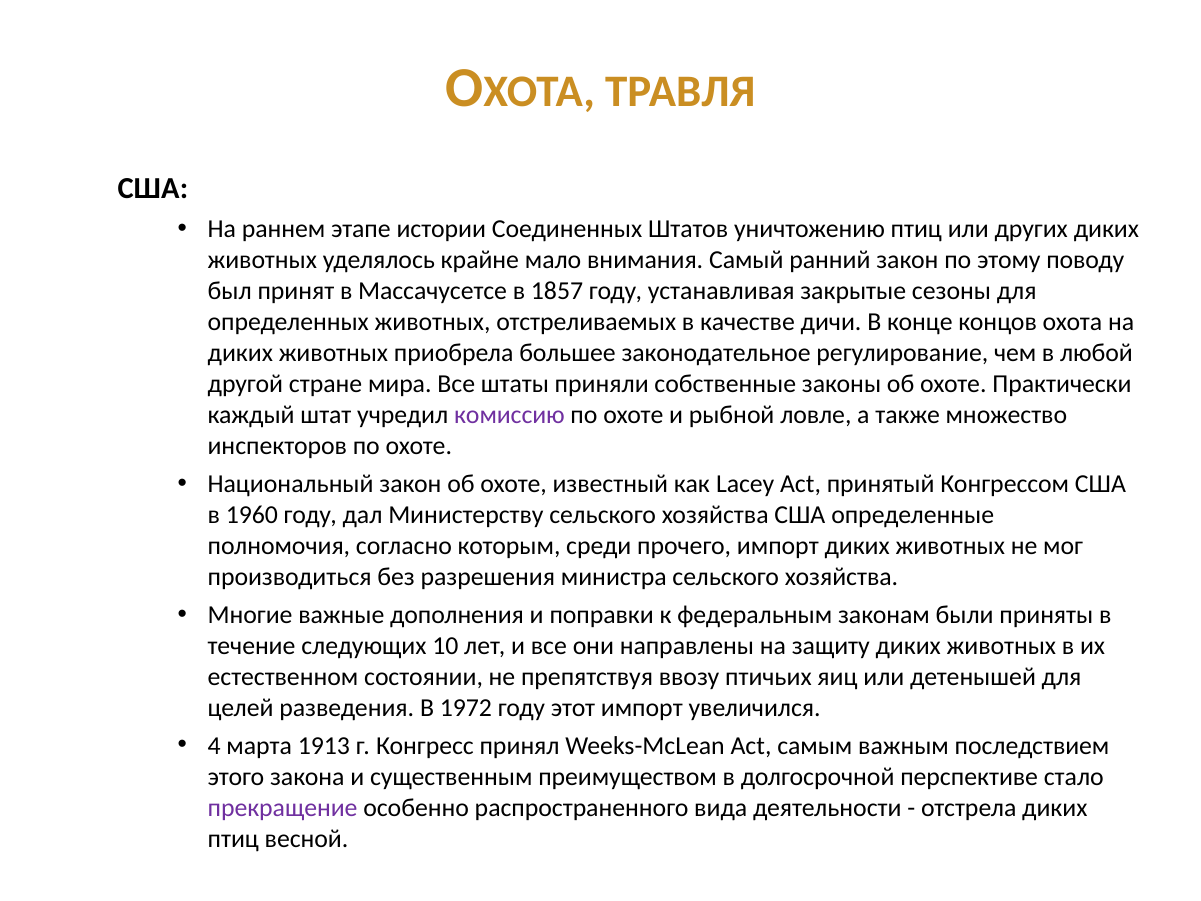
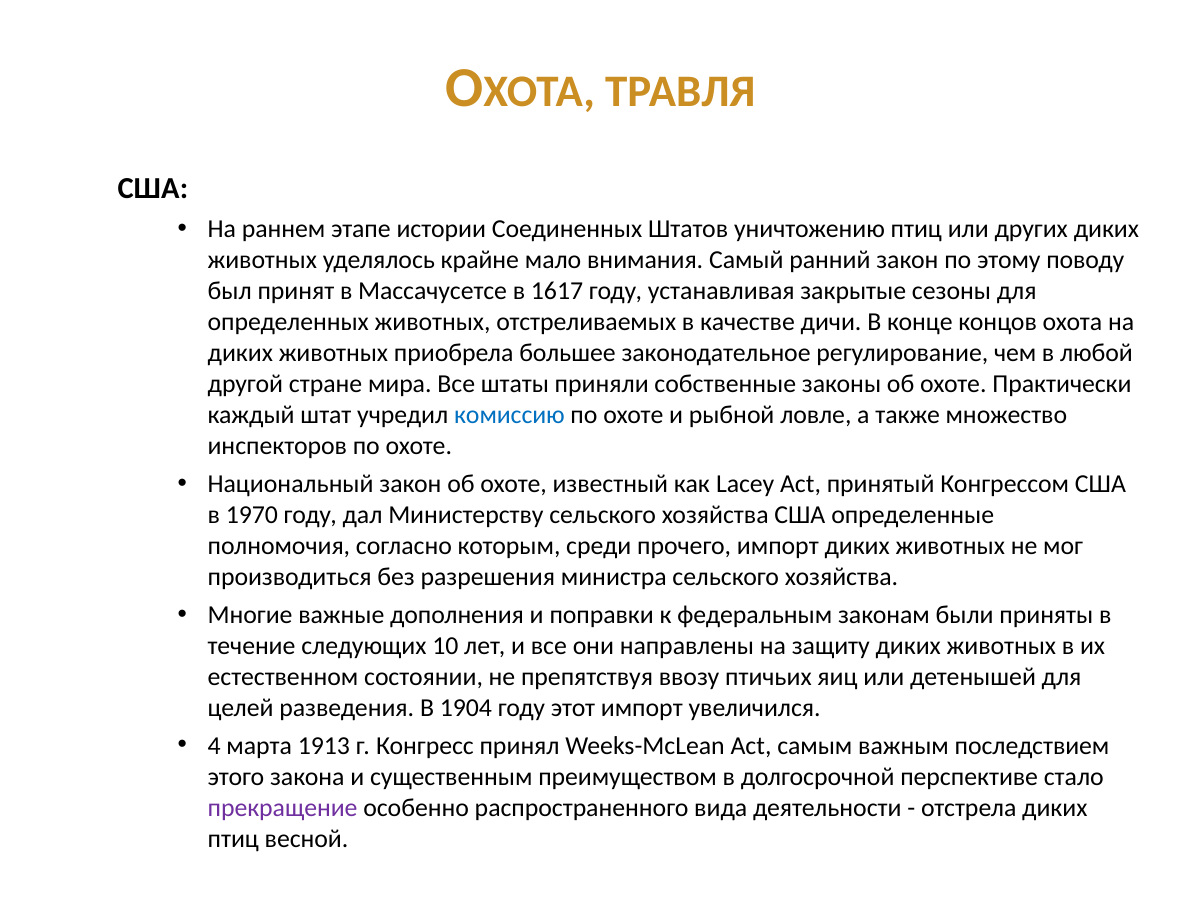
1857: 1857 -> 1617 (557, 291)
комиссию colour: purple -> blue (509, 415)
1960: 1960 -> 1970 (252, 515)
1972: 1972 -> 1904 (466, 707)
